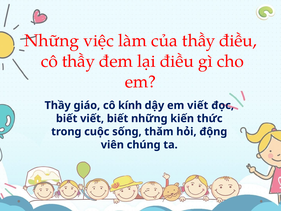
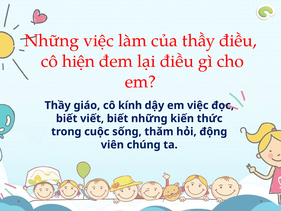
cô thầy: thầy -> hiện (79, 61)
em viết: viết -> việc (198, 105)
